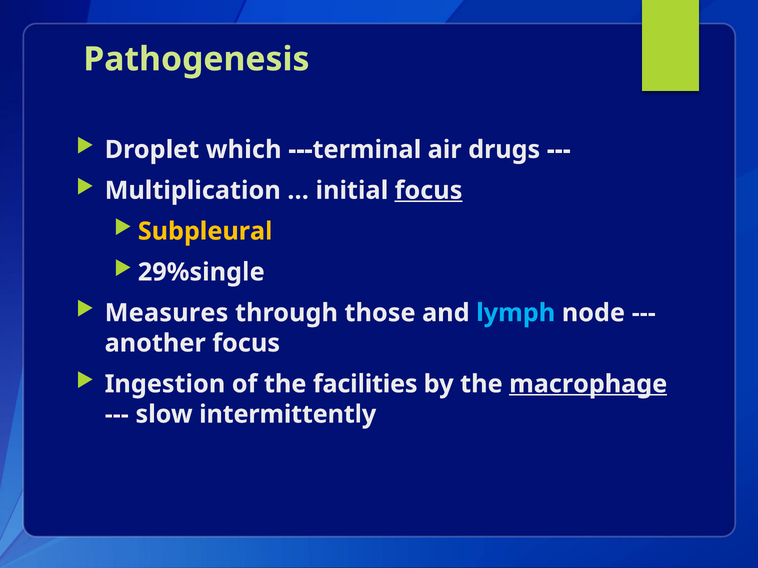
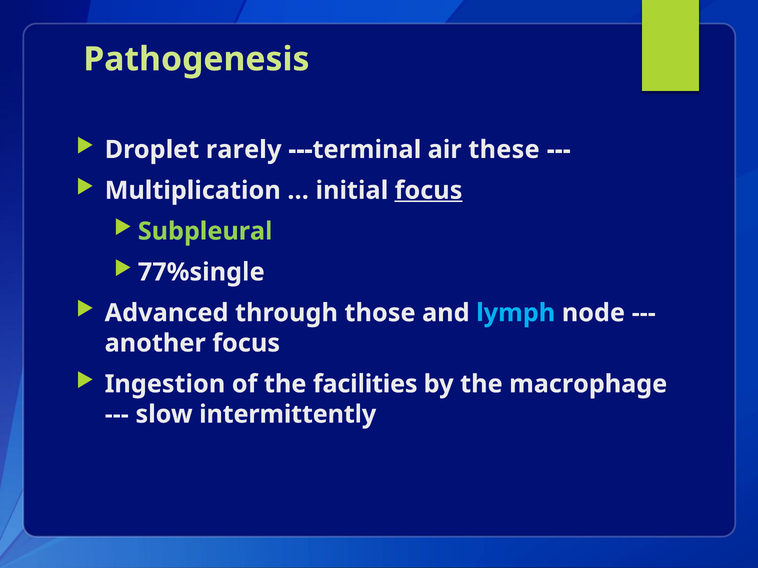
which: which -> rarely (244, 150)
drugs: drugs -> these (504, 150)
Subpleural colour: yellow -> light green (205, 231)
29%single: 29%single -> 77%single (201, 272)
Measures: Measures -> Advanced (167, 313)
macrophage underline: present -> none (588, 384)
